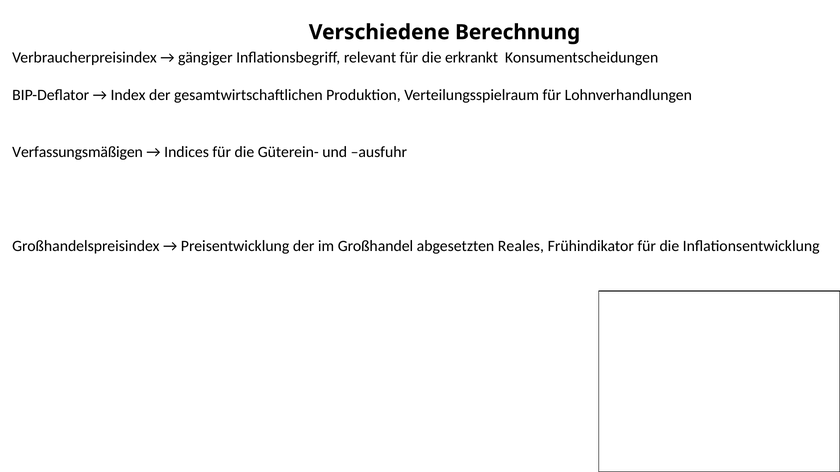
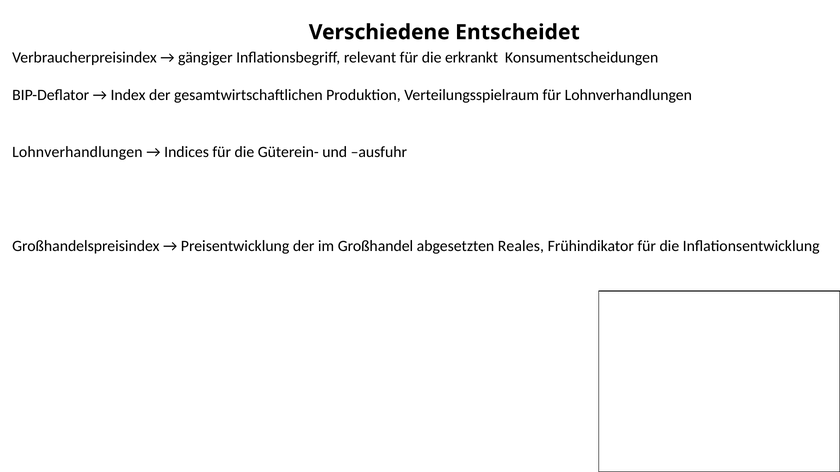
Berechnung: Berechnung -> Entscheidet (517, 32)
Verfassungsmäßigen: Verfassungsmäßigen -> Lohnverhandlungen (77, 152)
